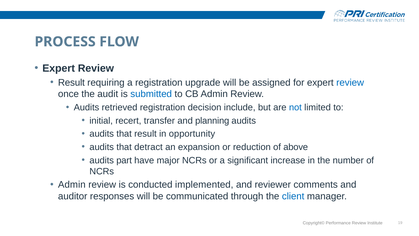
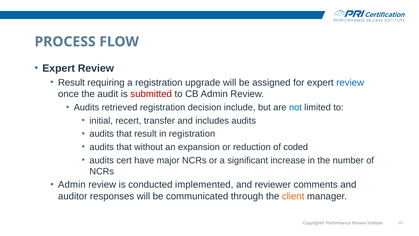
submitted colour: blue -> red (151, 94)
planning: planning -> includes (212, 121)
in opportunity: opportunity -> registration (192, 134)
detract: detract -> without (149, 147)
above: above -> coded (296, 147)
part: part -> cert (124, 160)
client colour: blue -> orange (293, 196)
